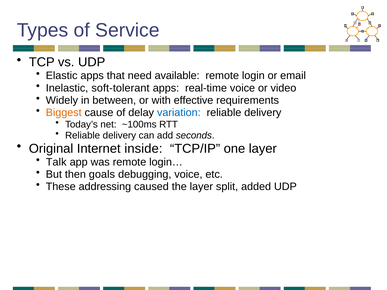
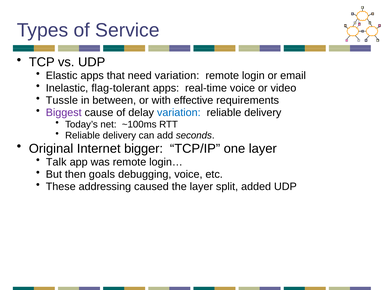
need available: available -> variation (177, 76)
soft-tolerant: soft-tolerant -> flag-tolerant (120, 88)
Widely: Widely -> Tussle (62, 100)
Biggest colour: orange -> purple (64, 113)
inside: inside -> bigger (144, 149)
